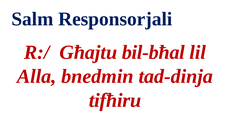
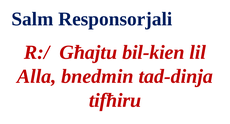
bil-bħal: bil-bħal -> bil-kien (153, 52)
